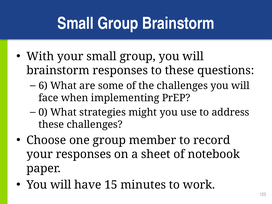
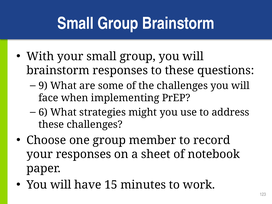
6: 6 -> 9 (43, 86)
0: 0 -> 6 (43, 112)
